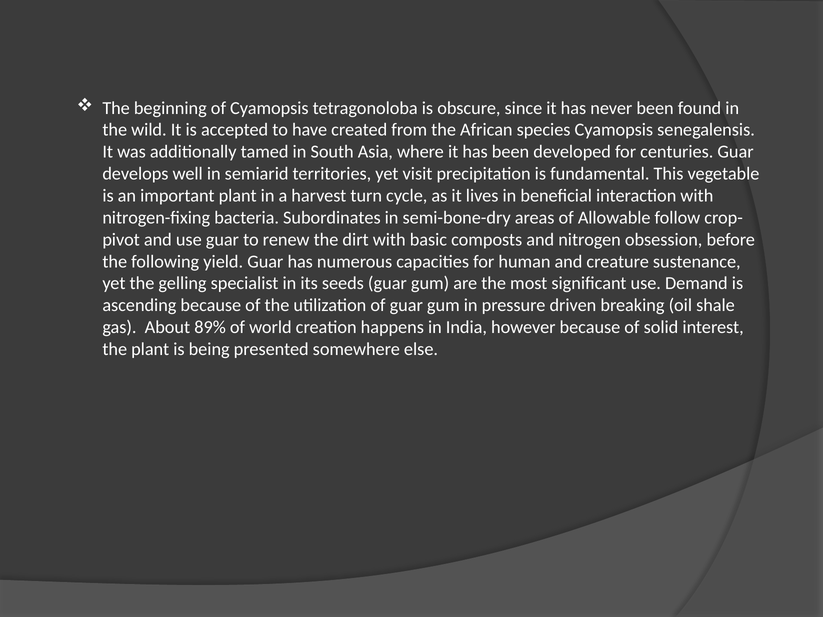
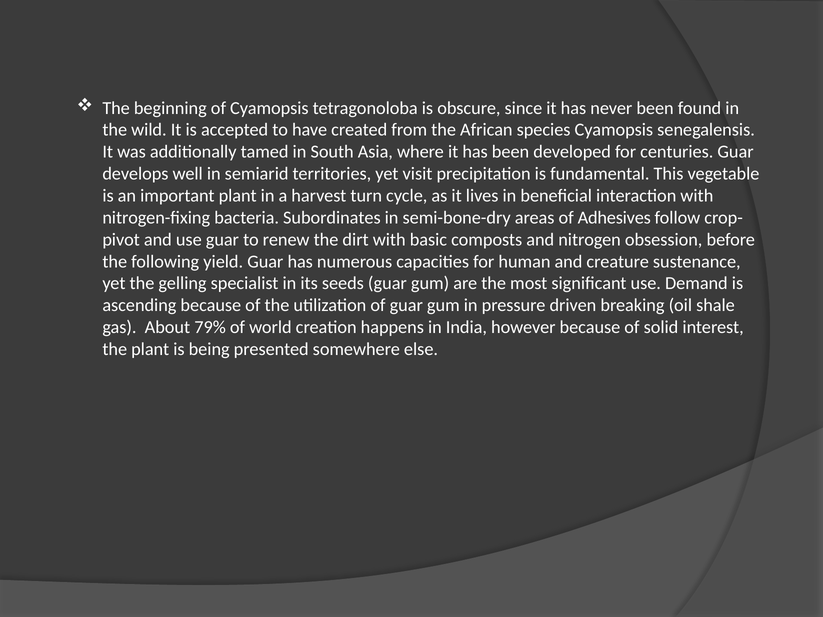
Allowable: Allowable -> Adhesives (614, 218)
89%: 89% -> 79% (210, 327)
